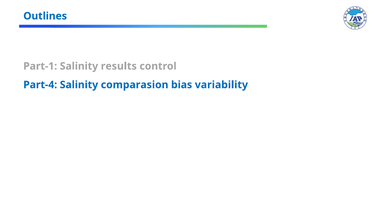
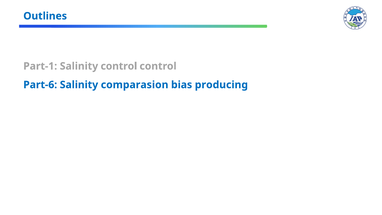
Salinity results: results -> control (119, 66)
Part-4: Part-4 -> Part-6 (40, 85)
variability: variability -> producing (221, 85)
